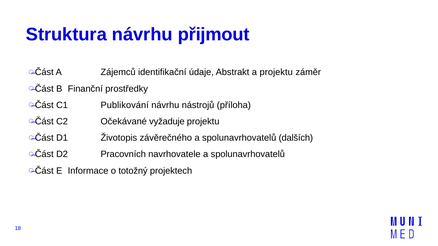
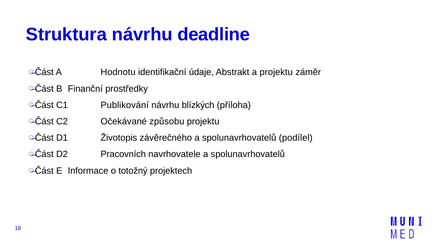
přijmout: přijmout -> deadline (214, 34)
Zájemců: Zájemců -> Hodnotu (118, 72)
nástrojů: nástrojů -> blízkých (198, 105)
vyžaduje: vyžaduje -> způsobu (167, 122)
dalších: dalších -> podílel (296, 138)
